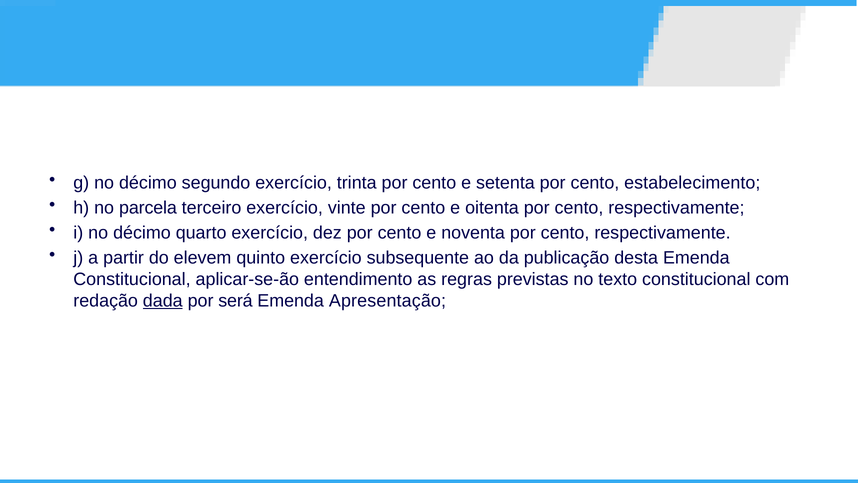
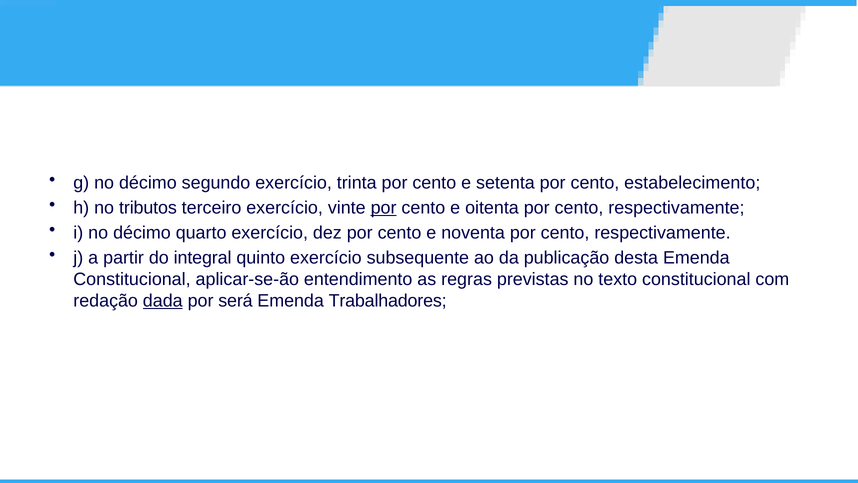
parcela: parcela -> tributos (148, 208)
por underline: none -> present (384, 208)
elevem: elevem -> integral (203, 258)
Apresentação: Apresentação -> Trabalhadores (388, 301)
